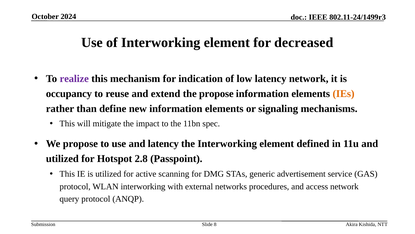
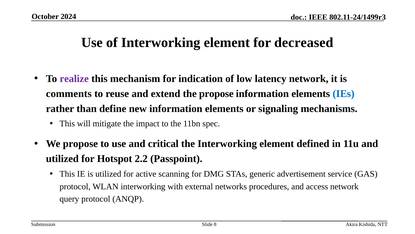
occupancy: occupancy -> comments (69, 93)
IEs colour: orange -> blue (344, 93)
and latency: latency -> critical (163, 144)
2.8: 2.8 -> 2.2 (141, 158)
